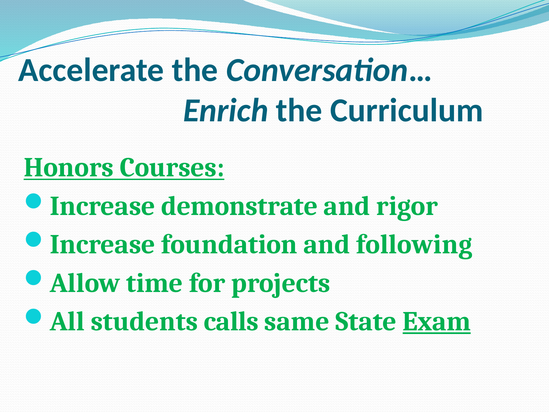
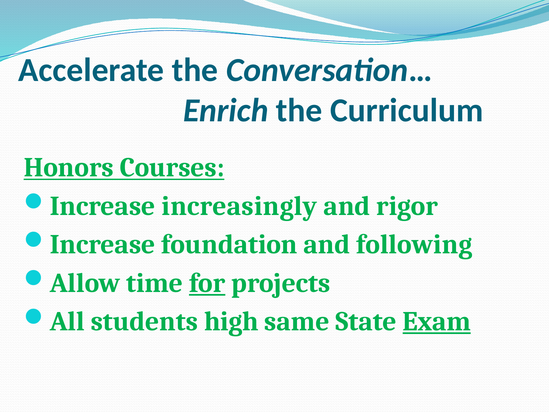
demonstrate: demonstrate -> increasingly (239, 206)
for underline: none -> present (207, 283)
calls: calls -> high (231, 321)
